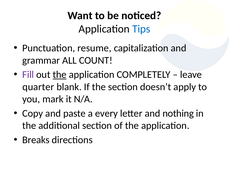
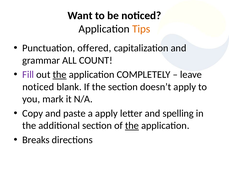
Tips colour: blue -> orange (141, 29)
resume: resume -> offered (94, 48)
quarter: quarter -> noticed (38, 87)
a every: every -> apply (106, 113)
nothing: nothing -> spelling (178, 113)
the underline: none -> present (132, 125)
